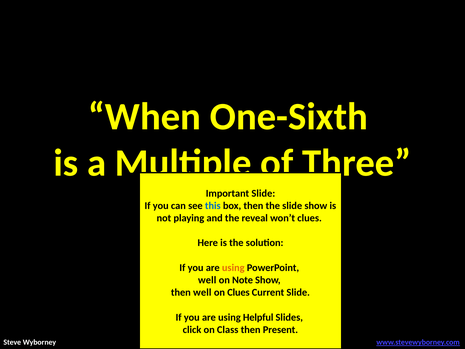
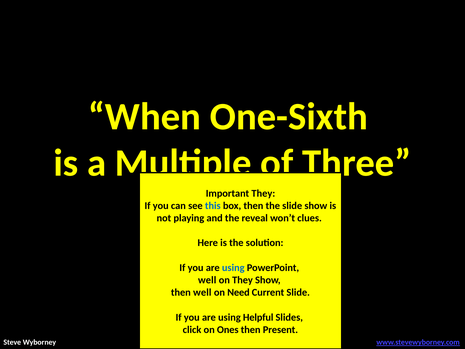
Important Slide: Slide -> They (263, 193)
using colour: orange -> blue (233, 268)
on Note: Note -> They (243, 280)
on Clues: Clues -> Need (238, 292)
Class: Class -> Ones (228, 329)
